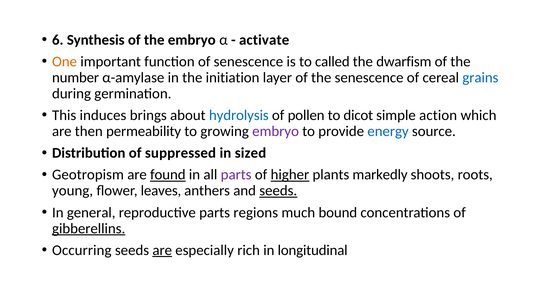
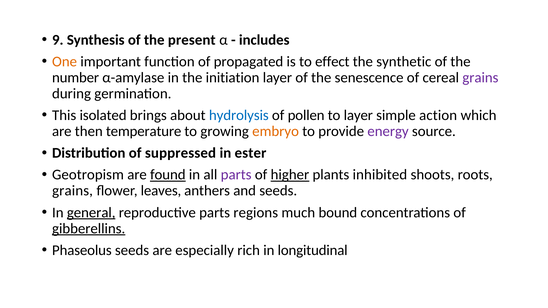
6: 6 -> 9 (58, 40)
the embryo: embryo -> present (192, 40)
activate: activate -> includes (264, 40)
of senescence: senescence -> propagated (248, 62)
called: called -> effect (332, 62)
dwarfism: dwarfism -> synthetic (404, 62)
grains colour: blue -> purple (480, 78)
induces: induces -> isolated (103, 115)
to dicot: dicot -> layer (358, 115)
permeability: permeability -> temperature (144, 131)
embryo colour: purple -> orange (276, 131)
energy colour: blue -> purple (388, 131)
sized: sized -> ester (251, 153)
markedly: markedly -> inhibited (380, 175)
young: young -> grains (73, 191)
seeds underline: present -> none (278, 191)
general underline: none -> present (91, 213)
Occurring: Occurring -> Phaseolus (82, 250)
are underline: present -> none (162, 250)
